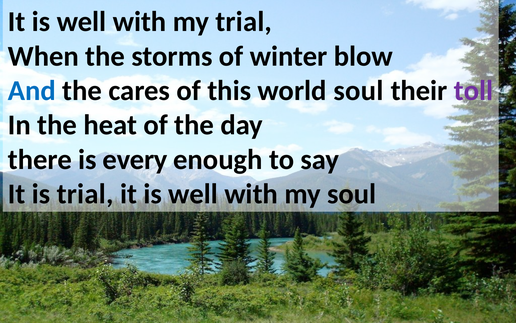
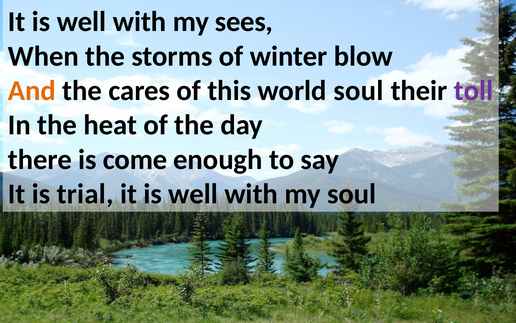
my trial: trial -> sees (244, 22)
And colour: blue -> orange (32, 91)
every: every -> come (135, 159)
